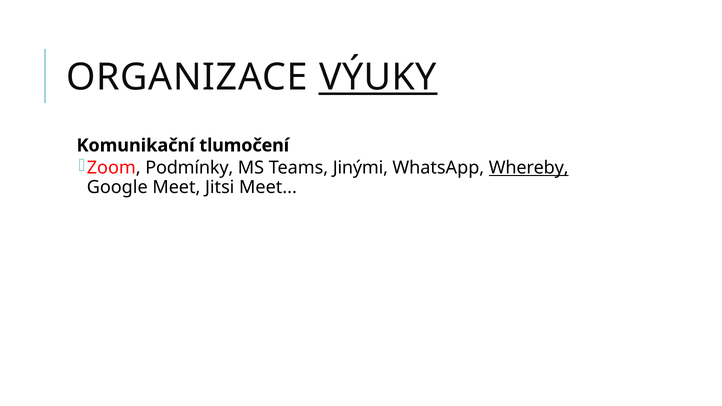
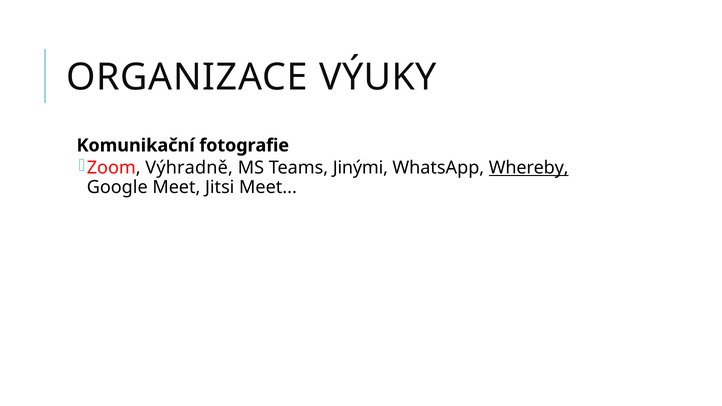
VÝUKY underline: present -> none (378, 77)
tlumočení: tlumočení -> fotografie (244, 145)
Podmínky: Podmínky -> Výhradně (189, 168)
